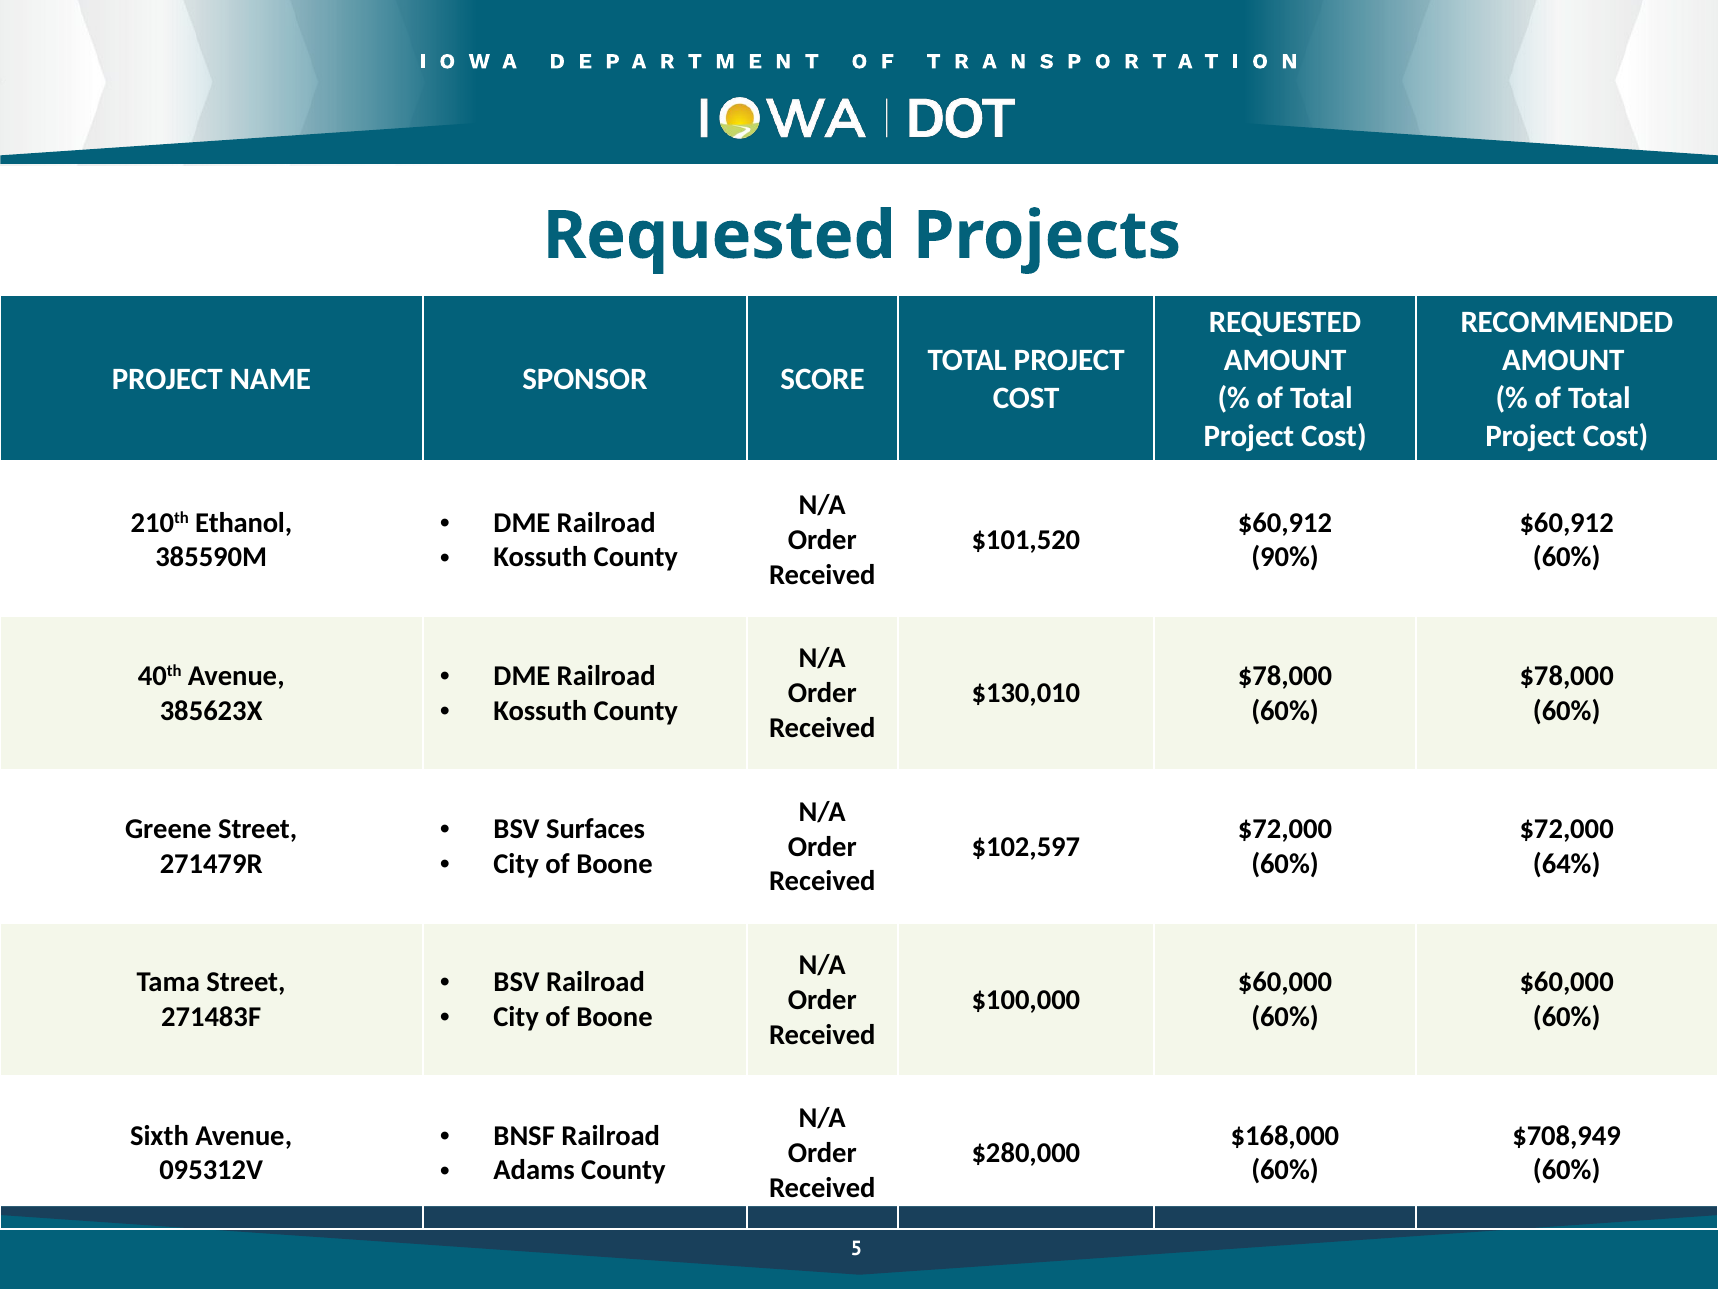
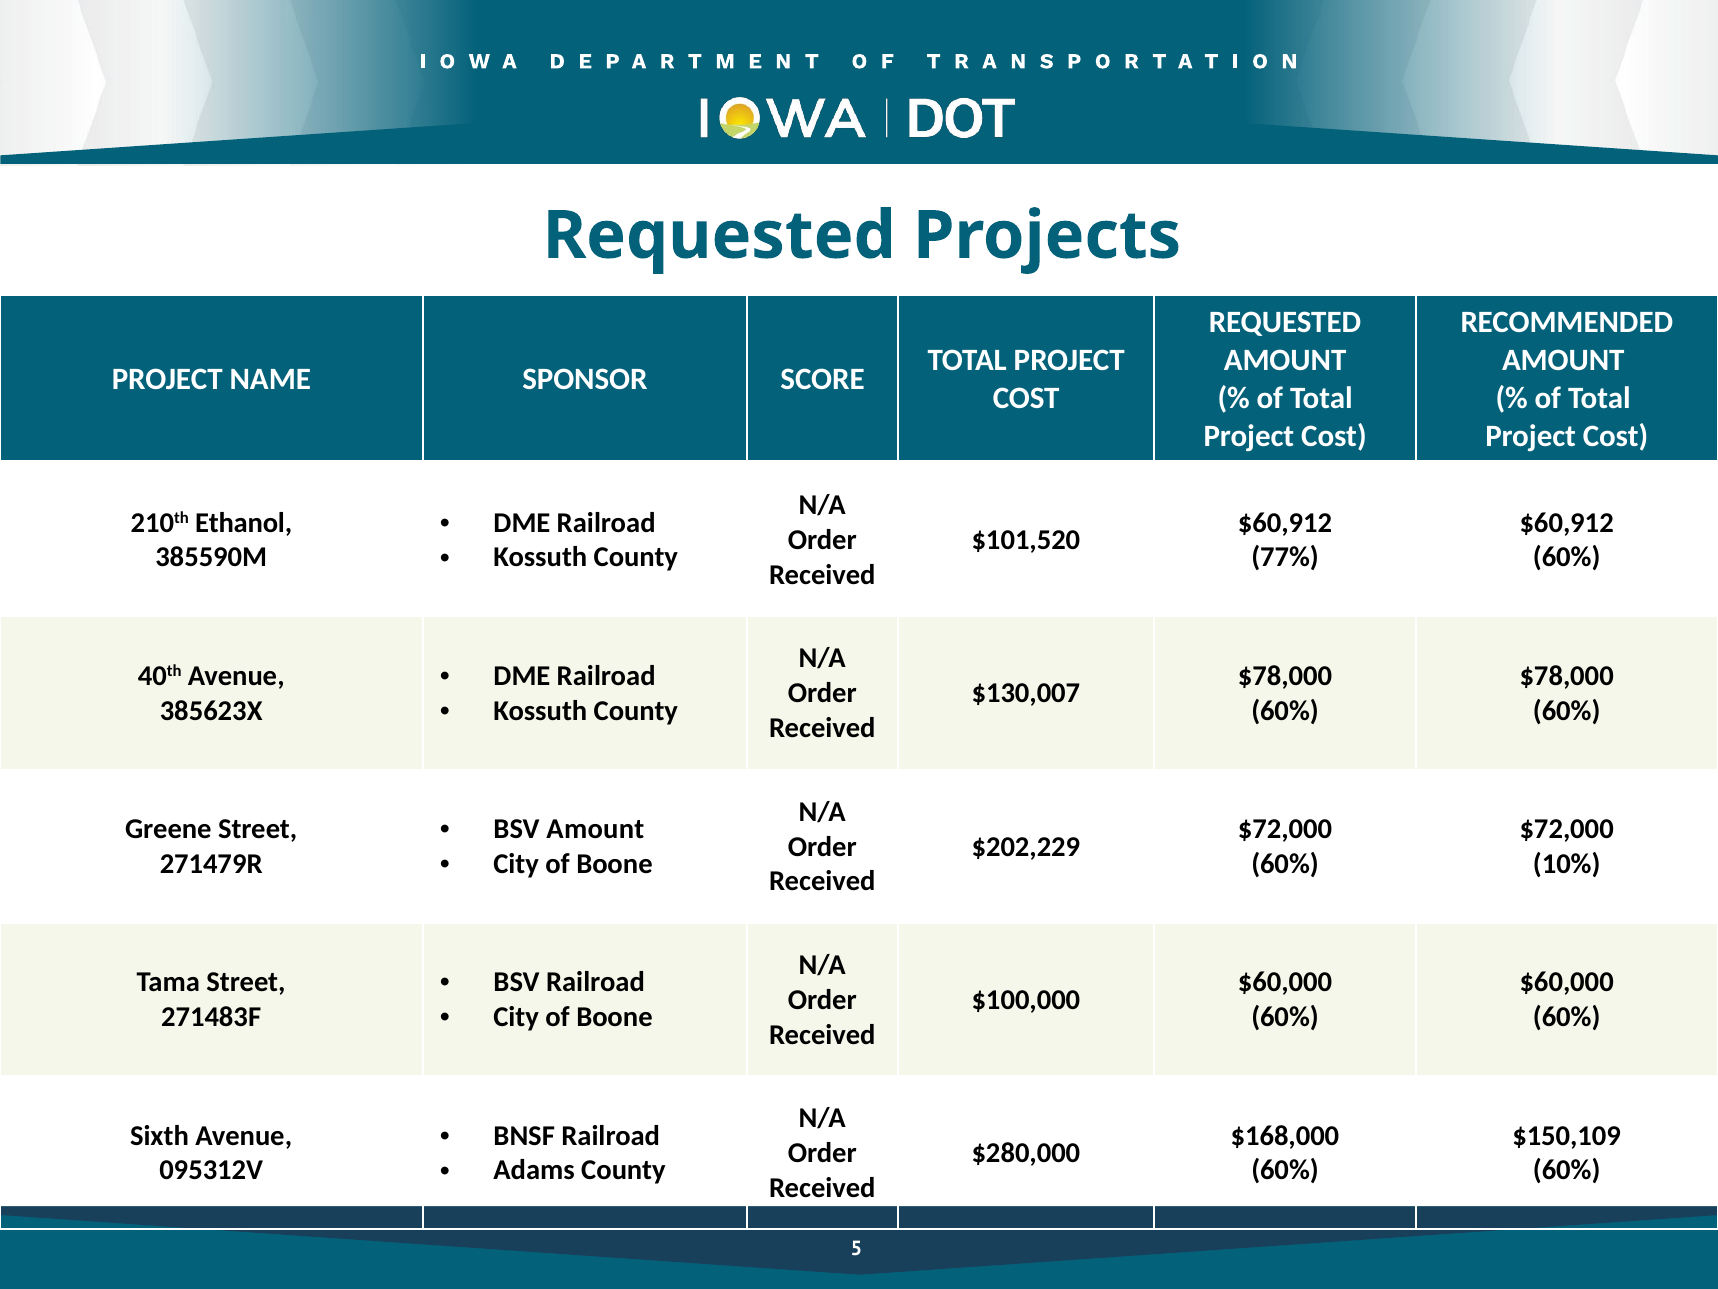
90%: 90% -> 77% (1285, 557)
$130,010: $130,010 -> $130,007 (1026, 693)
BSV Surfaces: Surfaces -> Amount (595, 829)
$102,597: $102,597 -> $202,229 (1026, 846)
64%: 64% -> 10% (1567, 864)
$708,949: $708,949 -> $150,109 (1567, 1135)
